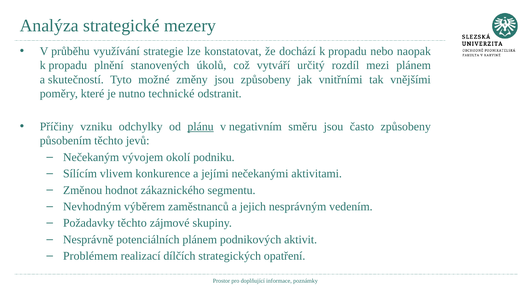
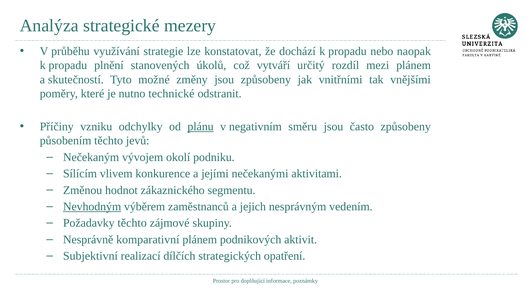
Nevhodným underline: none -> present (92, 207)
potenciálních: potenciálních -> komparativní (148, 240)
Problémem: Problémem -> Subjektivní (90, 257)
